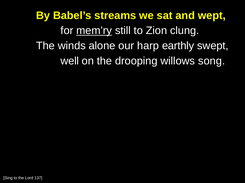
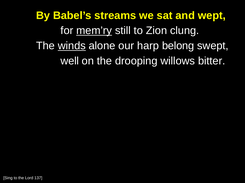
winds underline: none -> present (72, 46)
earthly: earthly -> belong (178, 46)
song: song -> bitter (212, 61)
